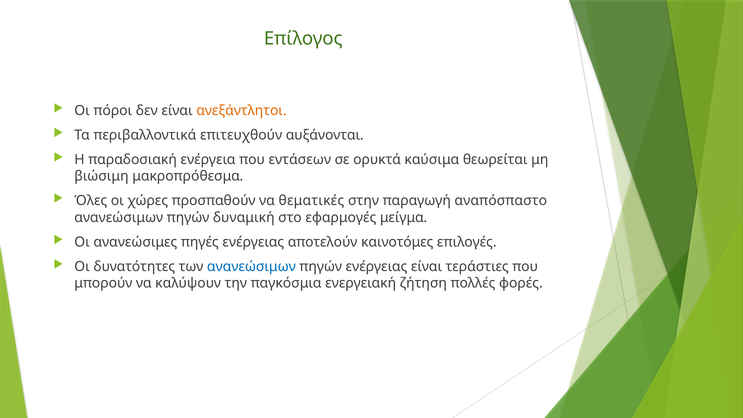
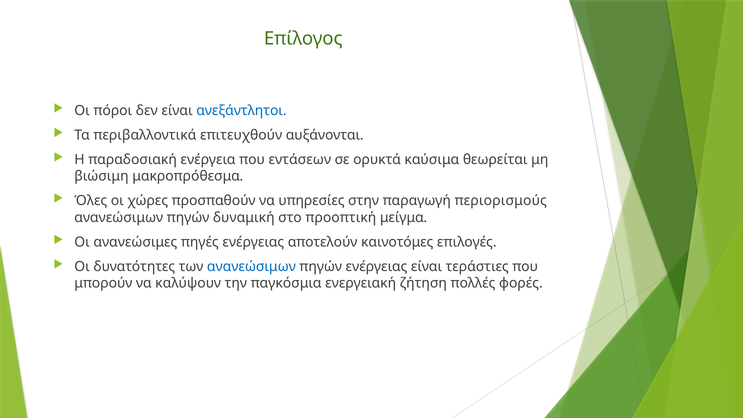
ανεξάντλητοι colour: orange -> blue (241, 111)
θεματικές: θεματικές -> υπηρεσίες (312, 201)
αναπόσπαστο: αναπόσπαστο -> περιορισμούς (501, 201)
εφαρμογές: εφαρμογές -> προοπτική (341, 218)
